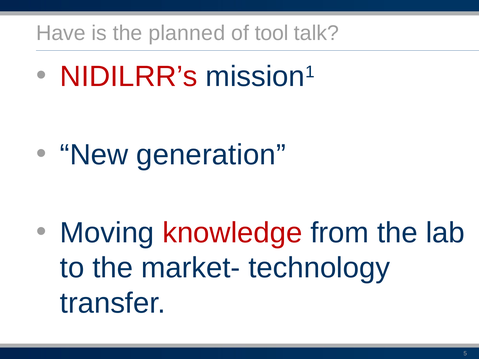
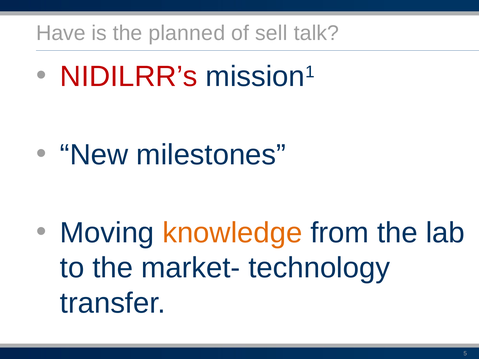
tool: tool -> sell (271, 33)
generation: generation -> milestones (211, 155)
knowledge colour: red -> orange (232, 233)
